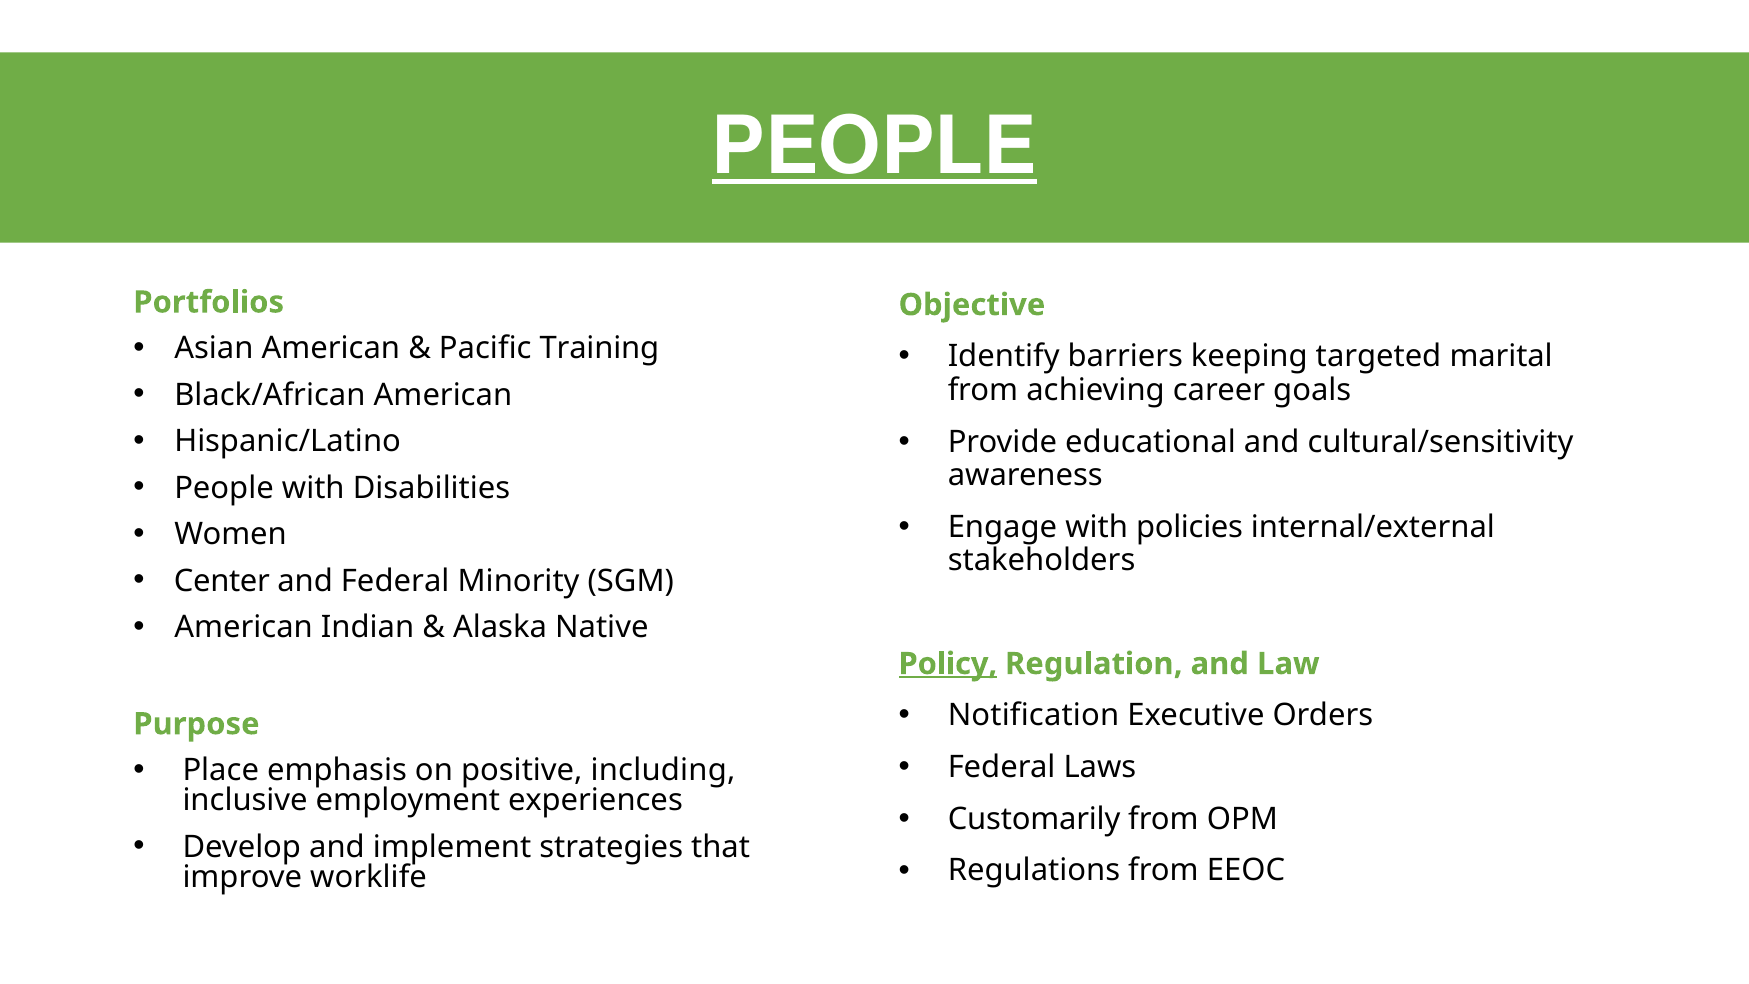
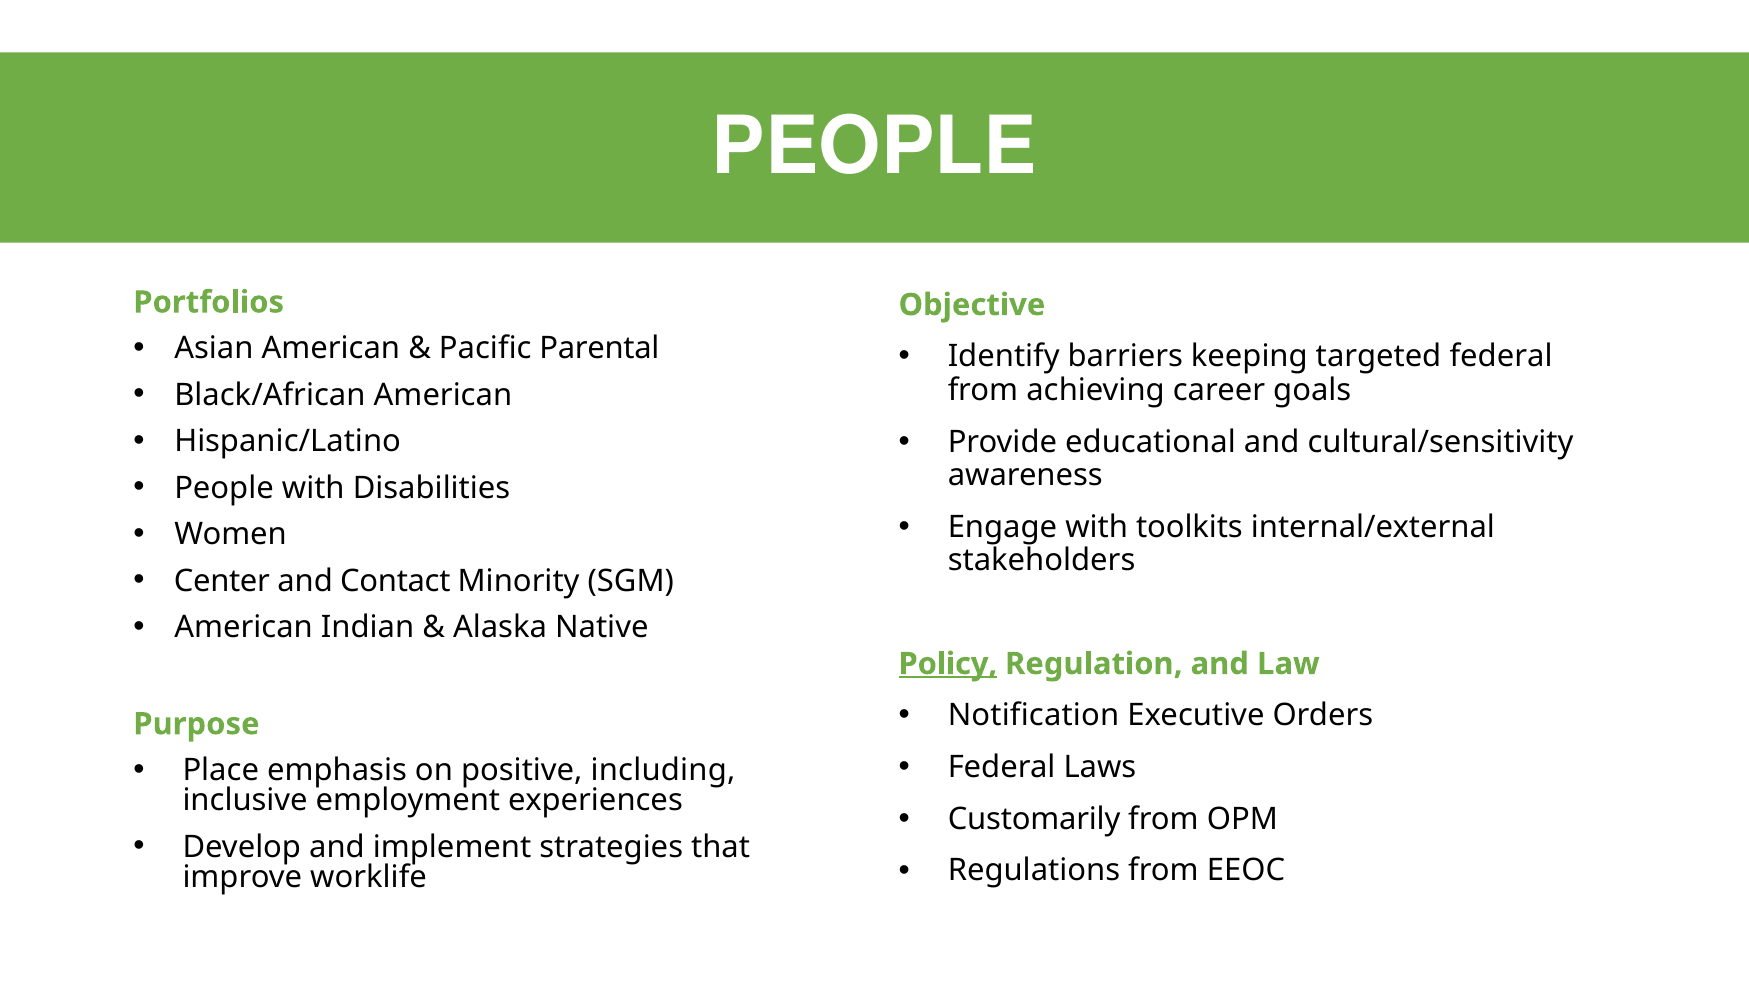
PEOPLE underline: present -> none (874, 147)
Training: Training -> Parental (599, 349)
targeted marital: marital -> federal (1501, 357)
policies: policies -> toolkits (1189, 527)
and Federal: Federal -> Contact (395, 581)
